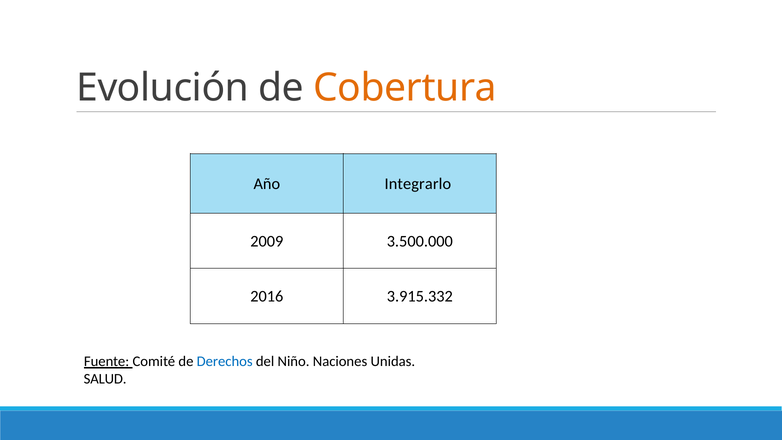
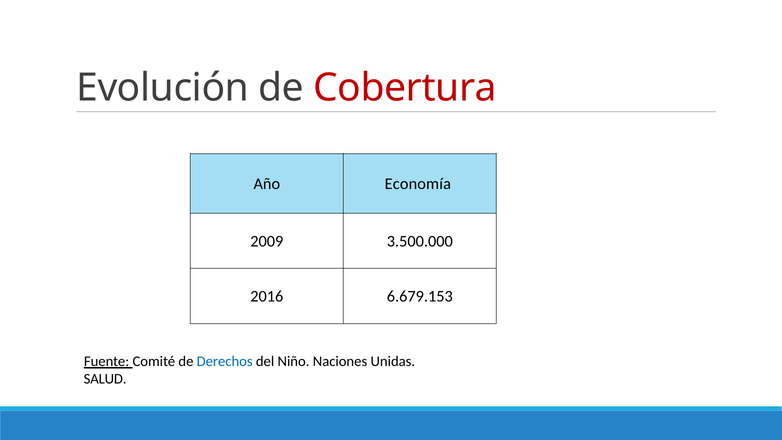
Cobertura colour: orange -> red (405, 88)
Integrarlo: Integrarlo -> Economía (418, 184)
3.915.332: 3.915.332 -> 6.679.153 (420, 296)
